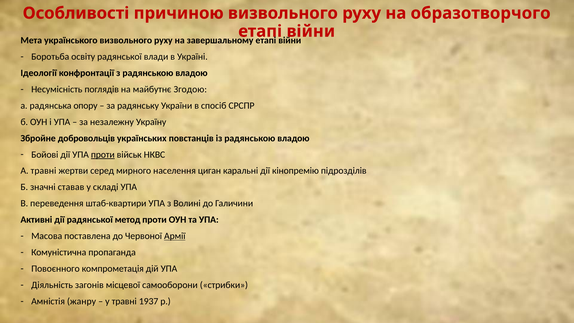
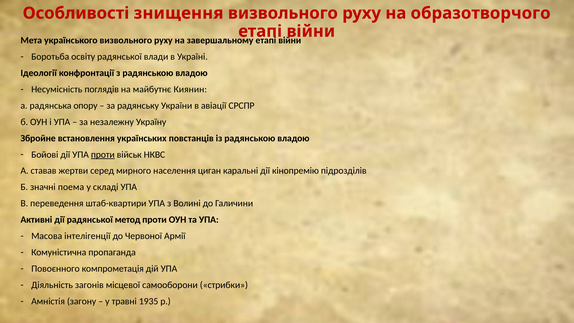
причиною: причиною -> знищення (179, 13)
Згодою: Згодою -> Киянин (190, 89)
спосіб: спосіб -> авіації (214, 106)
добровольців: добровольців -> встановлення (86, 138)
А травні: травні -> ставав (44, 171)
ставав: ставав -> поема (71, 187)
поставлена: поставлена -> інтелігенції (87, 236)
Армії underline: present -> none (175, 236)
жанру: жанру -> загону (82, 301)
1937: 1937 -> 1935 (149, 301)
